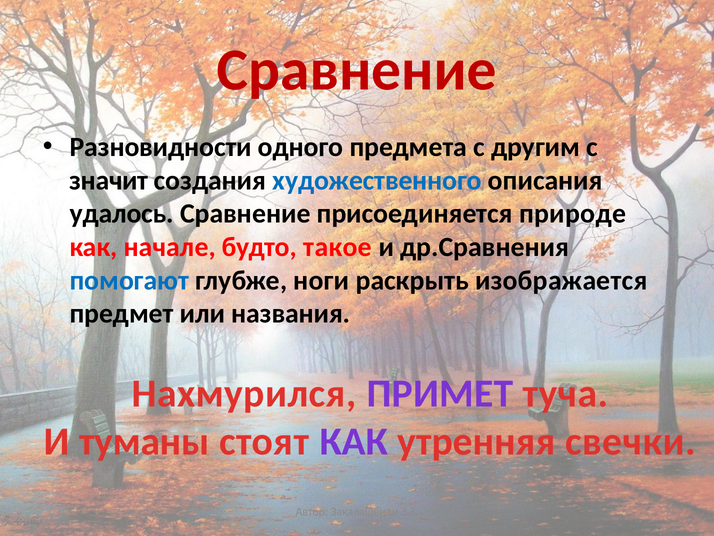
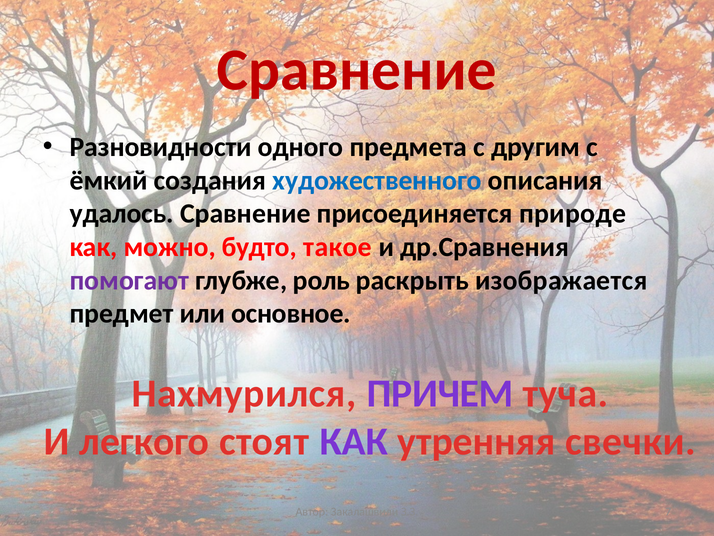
значит: значит -> ёмкий (109, 180)
начале: начале -> можно (170, 247)
помогают colour: blue -> purple (129, 280)
ноги: ноги -> роль (322, 280)
названия: названия -> основное (291, 313)
ПРИМЕТ: ПРИМЕТ -> ПРИЧЕМ (440, 393)
туманы: туманы -> легкого (144, 441)
